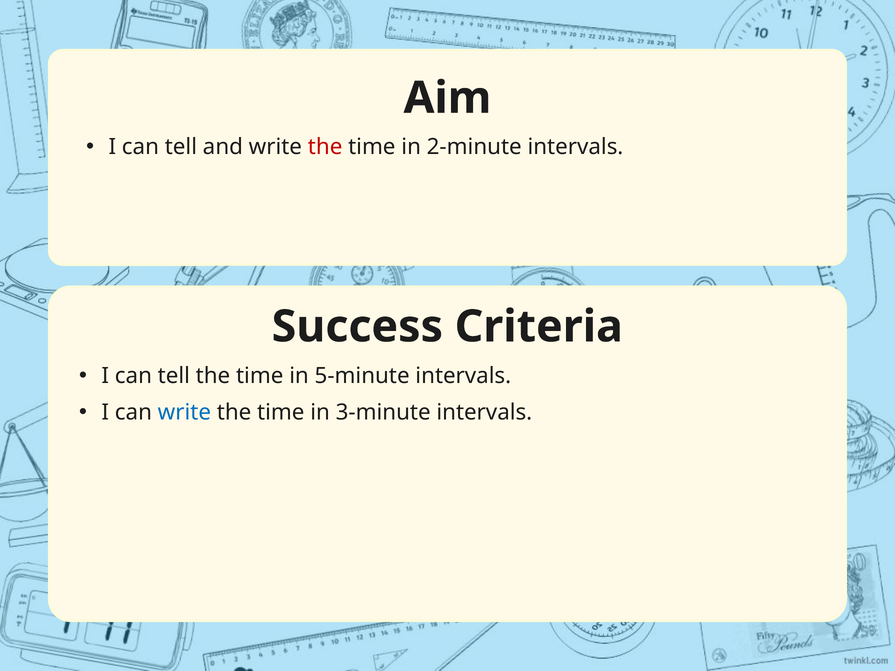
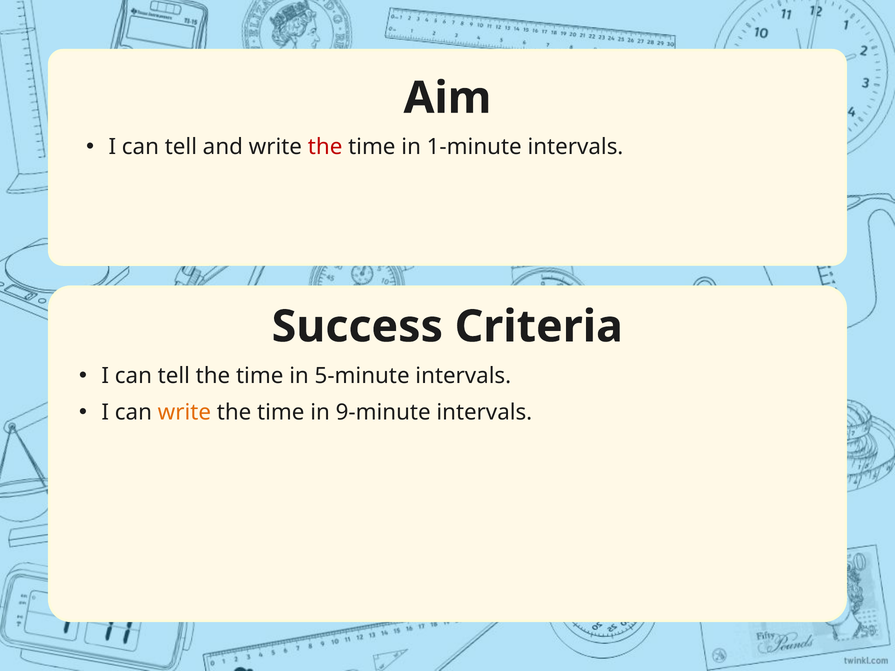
2-minute: 2-minute -> 1-minute (474, 147)
write colour: blue -> orange (184, 413)
3-minute: 3-minute -> 9-minute (383, 413)
